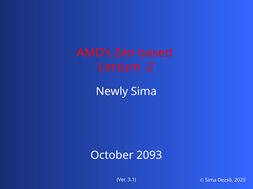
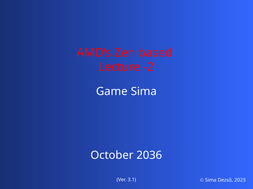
Newly: Newly -> Game (112, 92)
2093: 2093 -> 2036 (149, 156)
